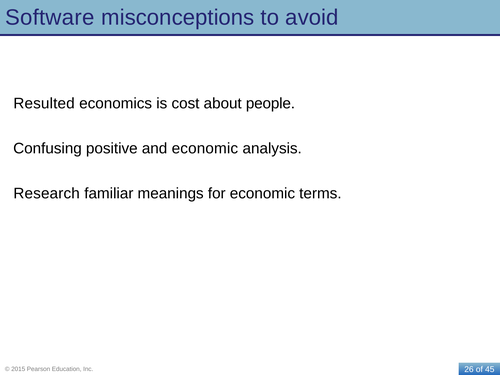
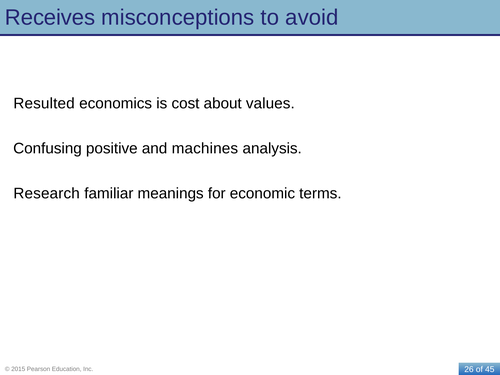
Software: Software -> Receives (50, 17)
people: people -> values (270, 104)
and economic: economic -> machines (205, 149)
